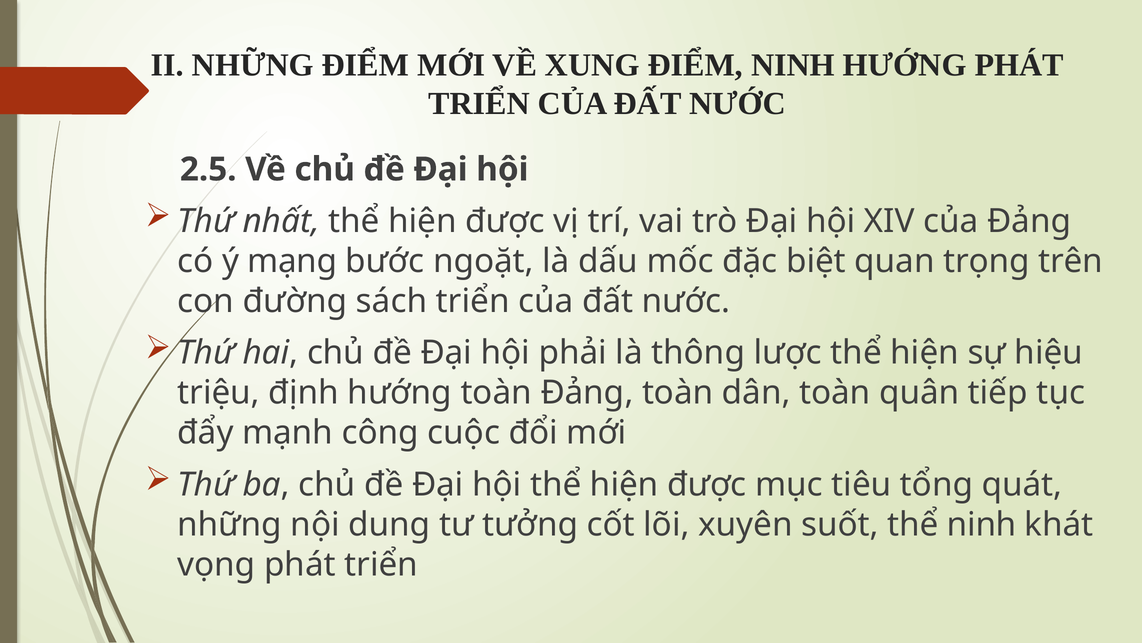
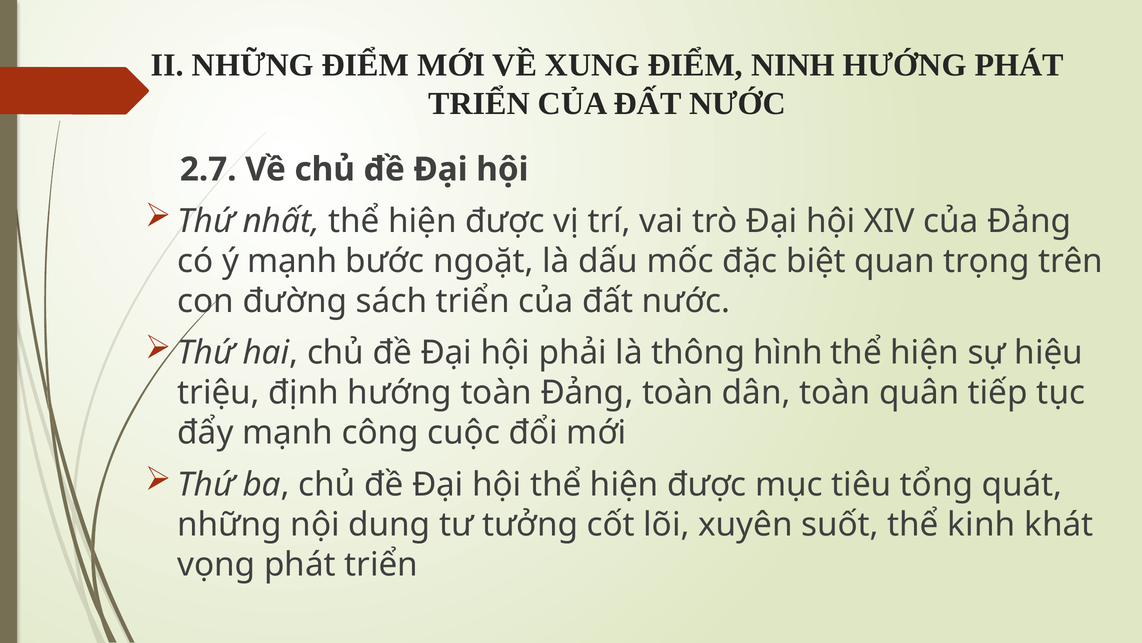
2.5: 2.5 -> 2.7 (208, 169)
ý mạng: mạng -> mạnh (292, 261)
lược: lược -> hình (788, 353)
thể ninh: ninh -> kinh (981, 524)
